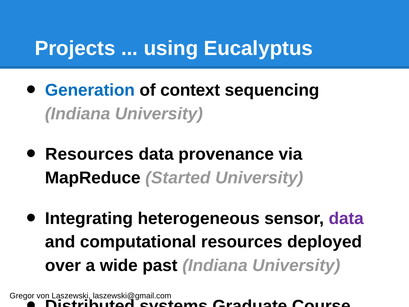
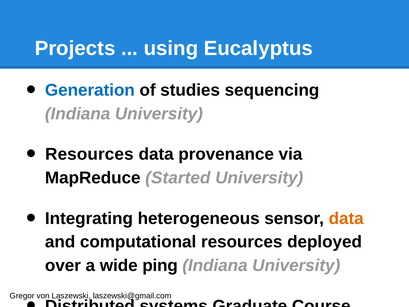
context: context -> studies (190, 90)
data colour: purple -> orange (346, 218)
past: past -> ping (160, 265)
